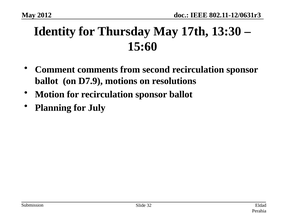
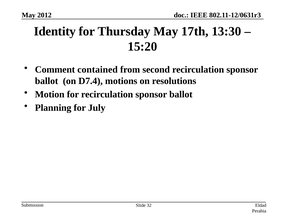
15:60: 15:60 -> 15:20 (142, 46)
comments: comments -> contained (98, 70)
D7.9: D7.9 -> D7.4 (91, 81)
